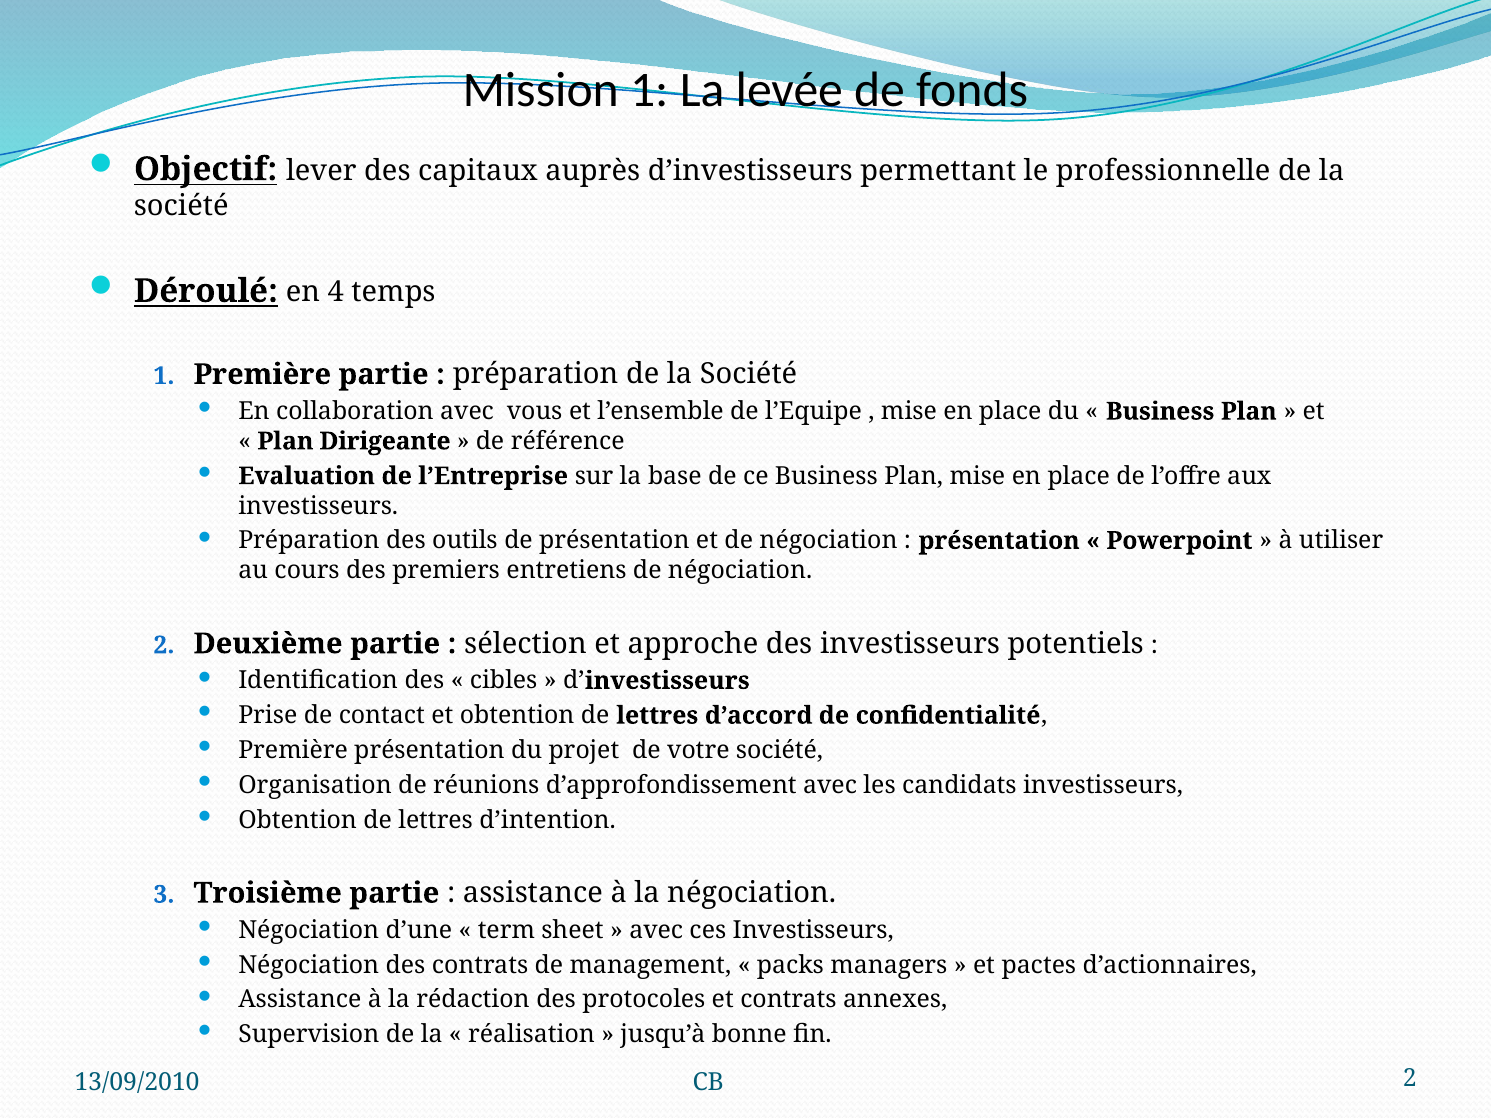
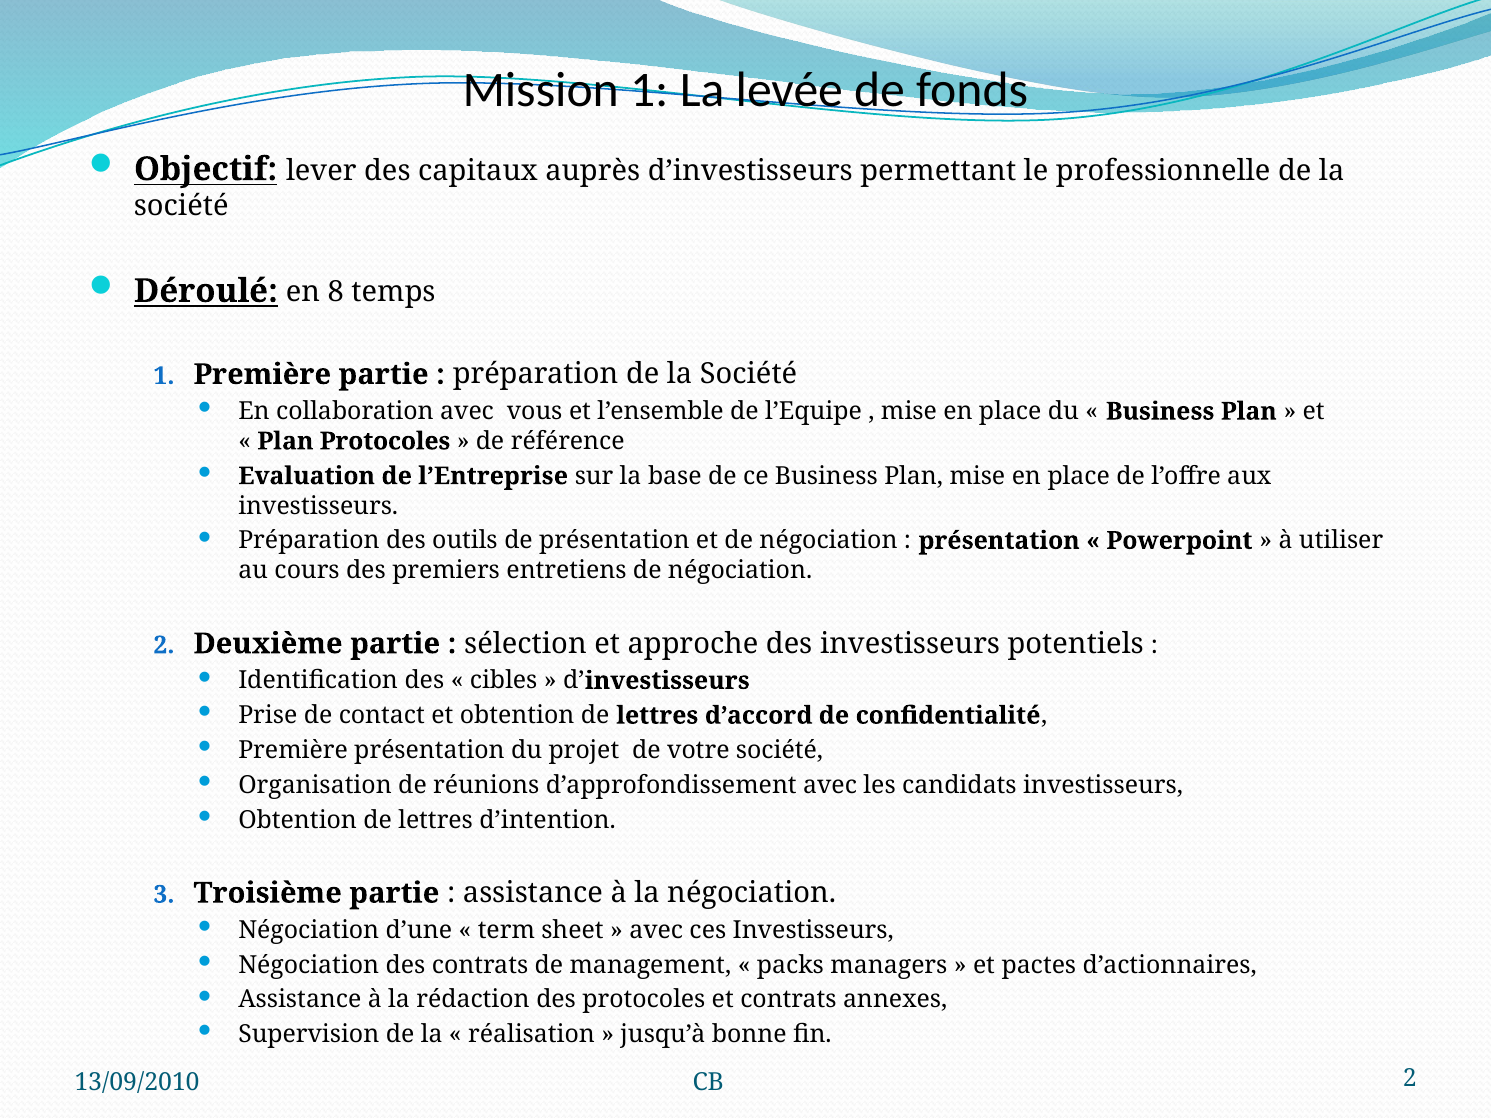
4: 4 -> 8 (336, 292)
Plan Dirigeante: Dirigeante -> Protocoles (385, 441)
